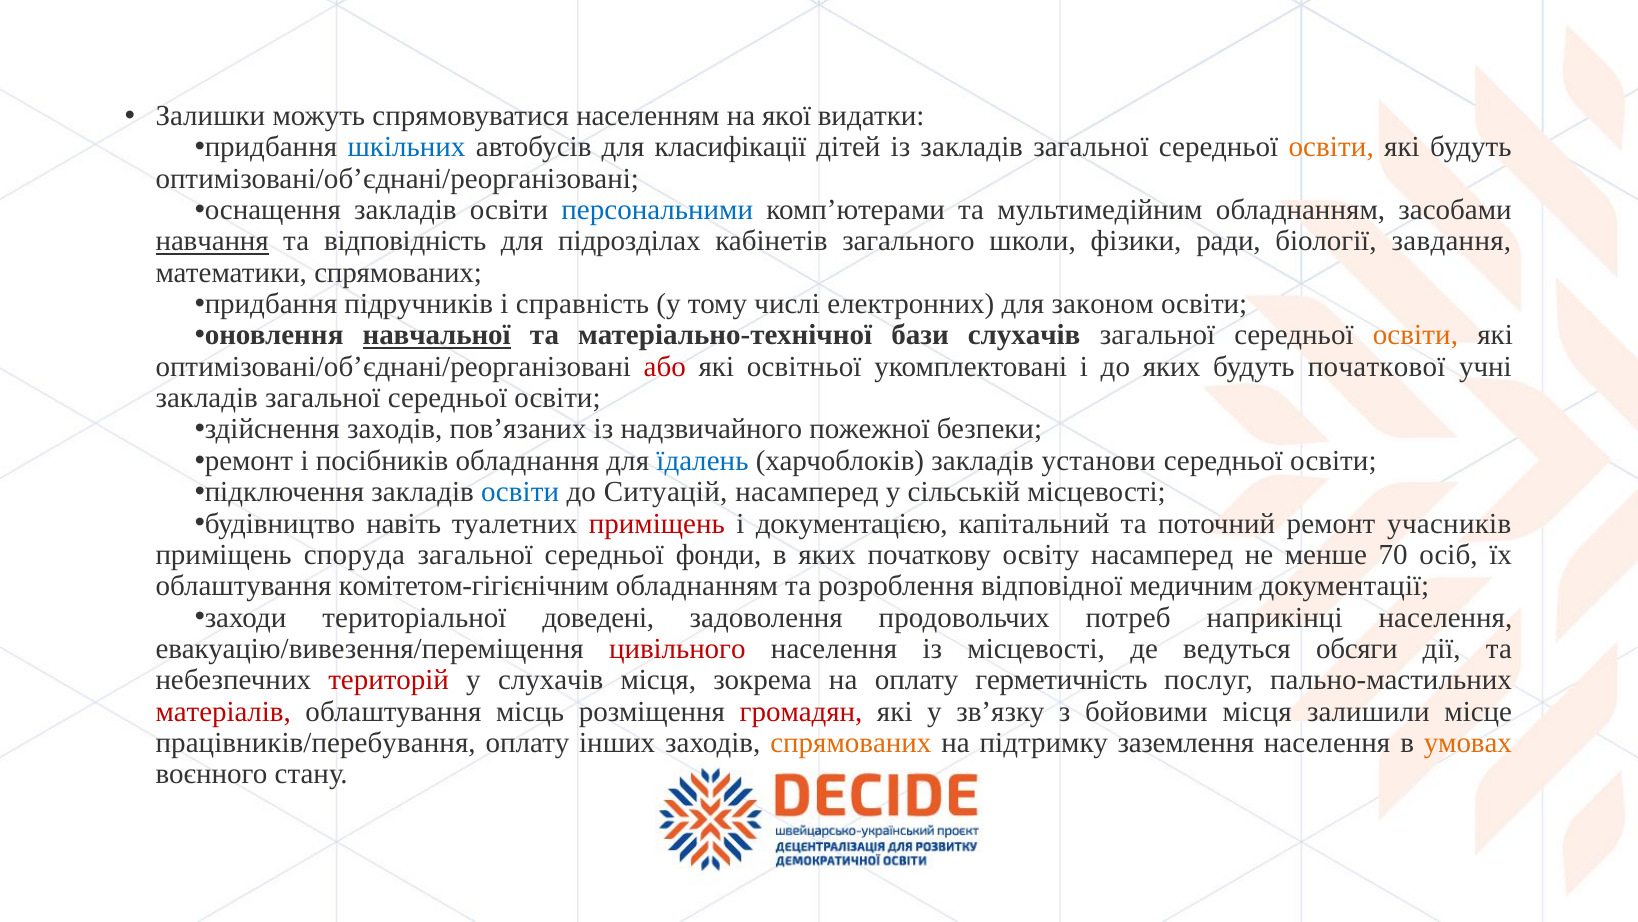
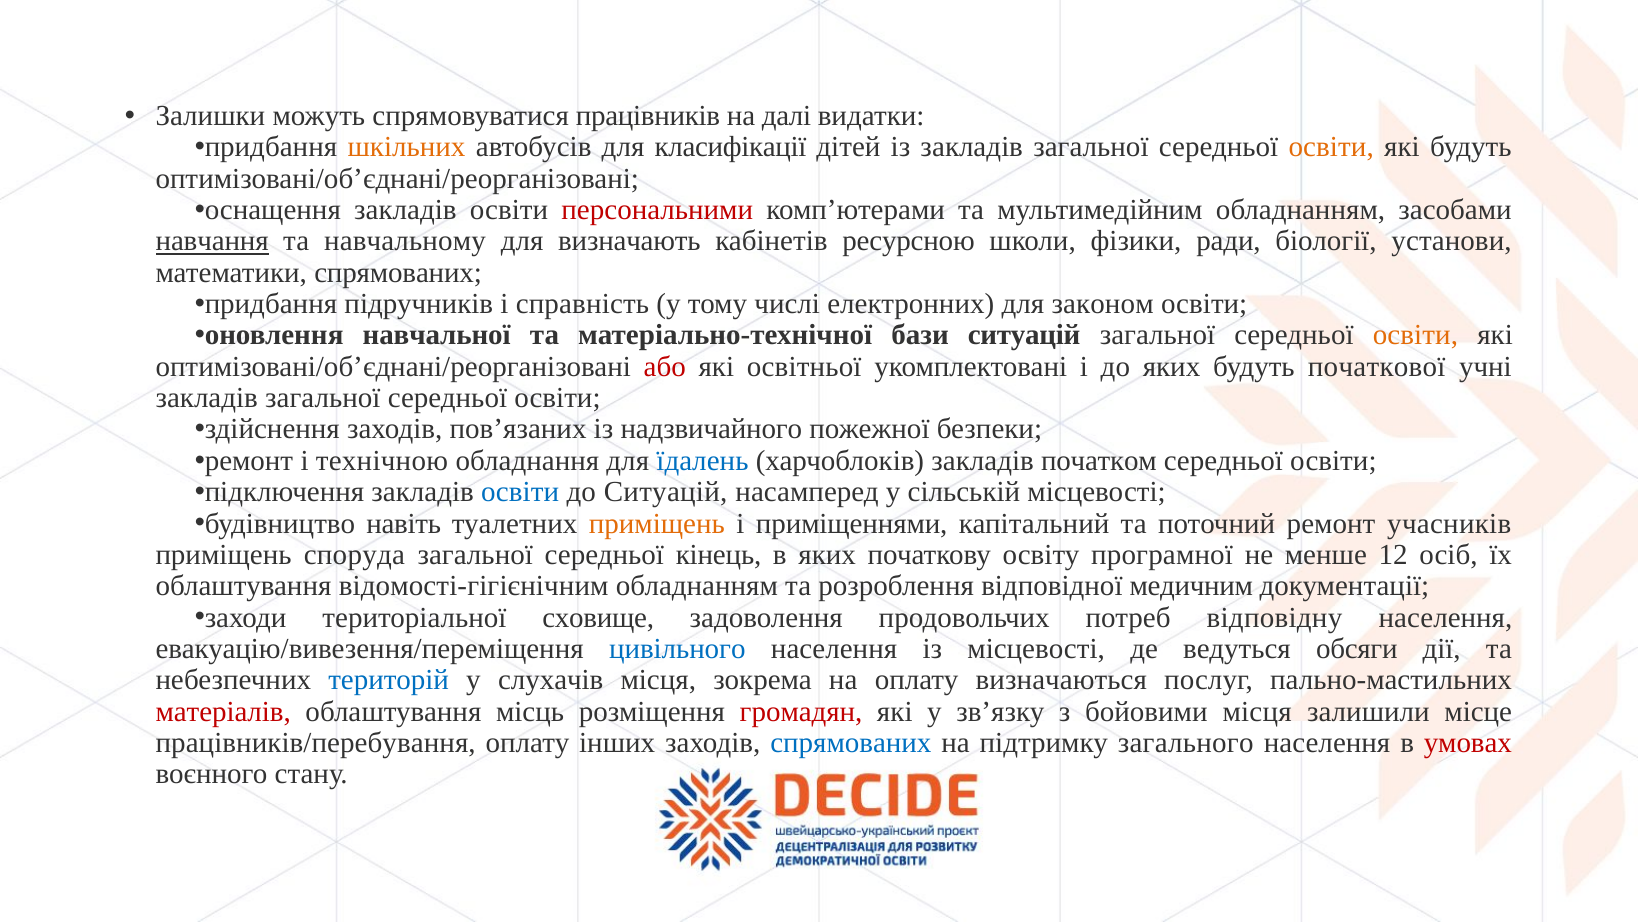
населенням: населенням -> працівників (648, 116)
якої: якої -> далі (787, 116)
шкільних colour: blue -> orange (407, 147)
персональними colour: blue -> red (657, 210)
відповідність: відповідність -> навчальному (405, 241)
підрозділах: підрозділах -> визначають (629, 241)
загального: загального -> ресурсною (909, 241)
завдання: завдання -> установи (1452, 241)
навчальної underline: present -> none (437, 335)
бази слухачів: слухачів -> ситуацій (1024, 335)
посібників: посібників -> технічною (382, 460)
установи: установи -> початком (1099, 460)
приміщень colour: red -> orange (657, 523)
документацією: документацією -> приміщеннями (852, 523)
фонди: фонди -> кінець (719, 554)
освіту насамперед: насамперед -> програмної (1162, 554)
70: 70 -> 12 (1393, 554)
комітетом-гігієнічним: комітетом-гігієнічним -> відомості-гігієнічним (474, 586)
доведені: доведені -> сховище (598, 617)
наприкінці: наприкінці -> відповідну (1274, 617)
цивільного colour: red -> blue (677, 648)
територій colour: red -> blue (389, 680)
герметичність: герметичність -> визначаються (1061, 680)
спрямованих colour: orange -> blue (851, 742)
заземлення: заземлення -> загального (1186, 742)
умовах colour: orange -> red (1468, 742)
